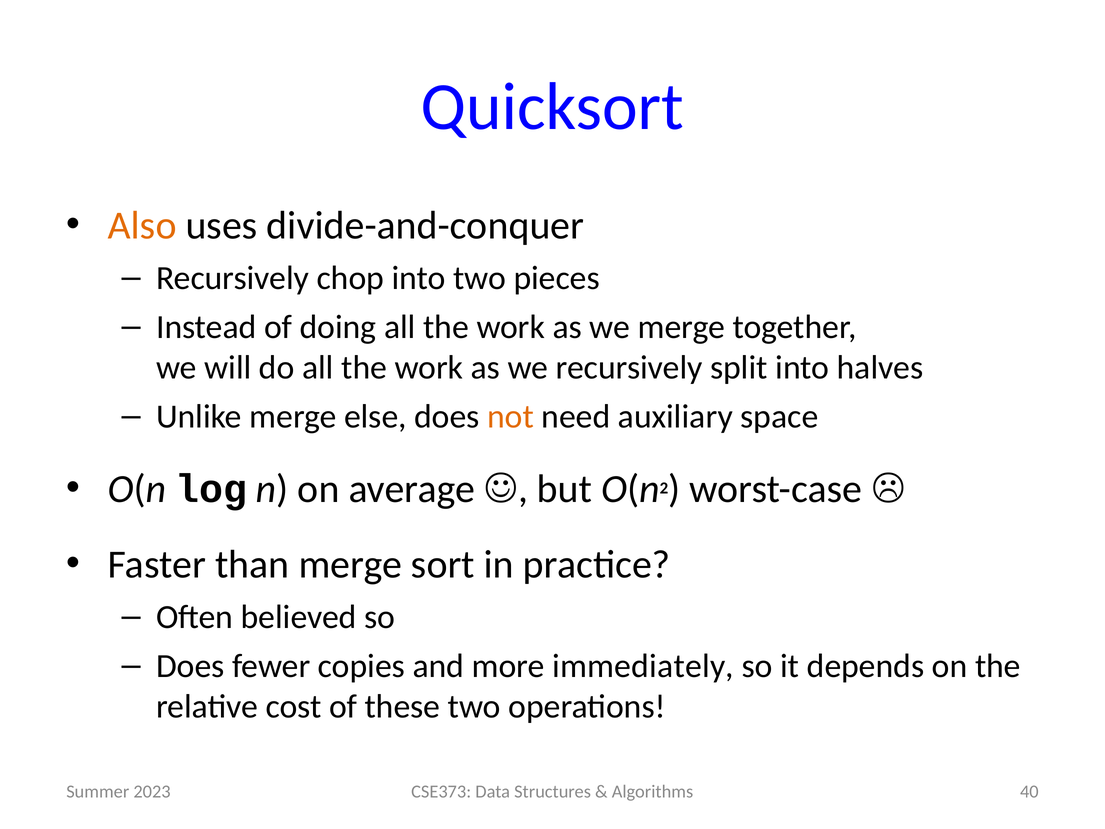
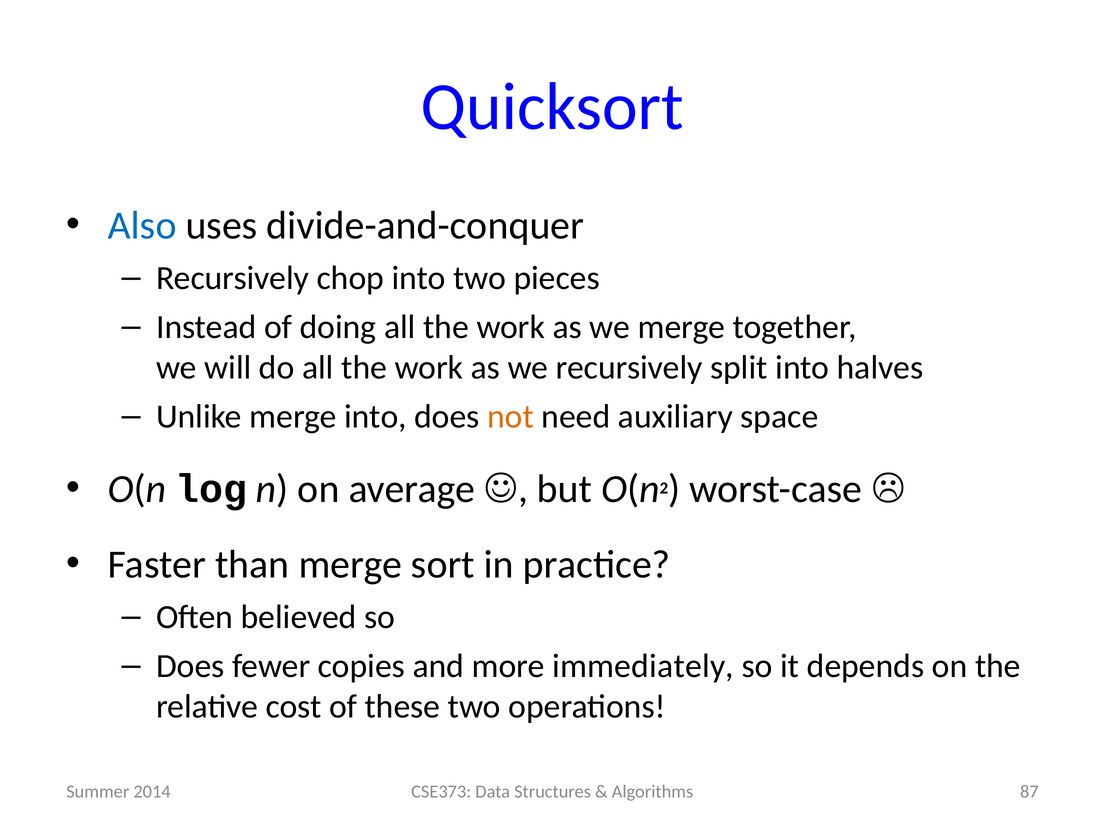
Also colour: orange -> blue (142, 226)
merge else: else -> into (375, 417)
40: 40 -> 87 (1029, 791)
2023: 2023 -> 2014 (152, 791)
